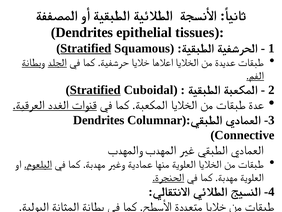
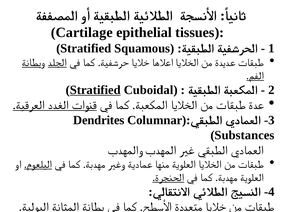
Dendrites: Dendrites -> Cartilage (84, 32)
Stratified underline: present -> none (86, 48)
Connective: Connective -> Substances (245, 135)
